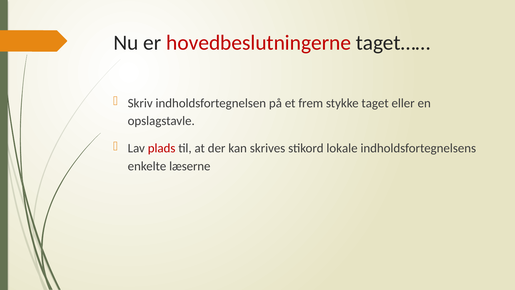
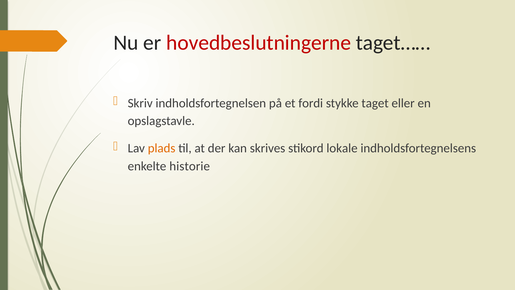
frem: frem -> fordi (311, 103)
plads colour: red -> orange (162, 148)
læserne: læserne -> historie (190, 166)
